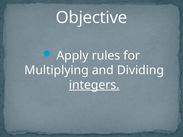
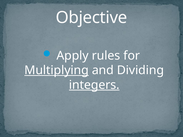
Multiplying underline: none -> present (57, 70)
